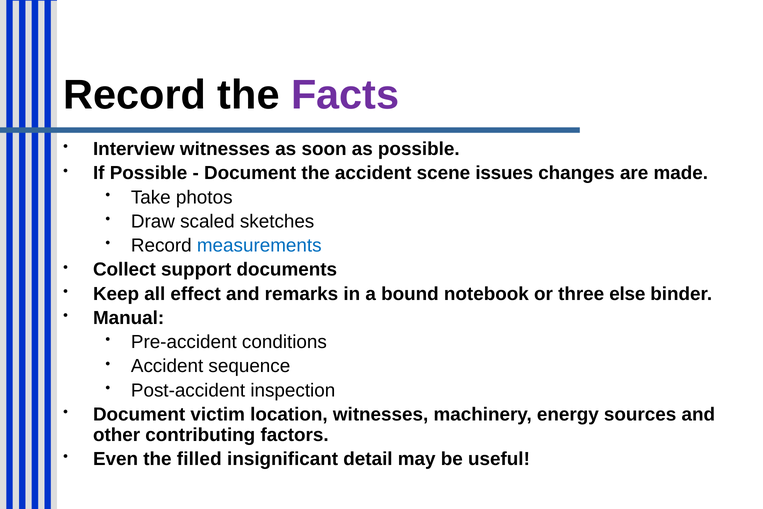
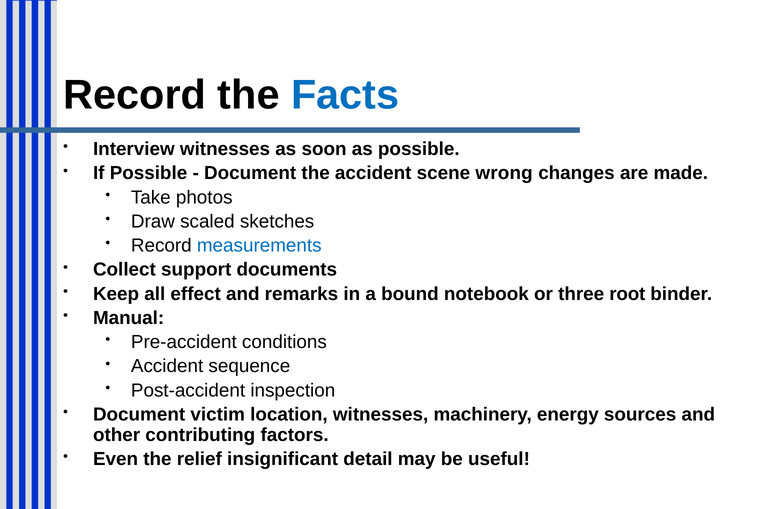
Facts colour: purple -> blue (345, 95)
issues: issues -> wrong (504, 173)
else: else -> root (627, 294)
filled: filled -> relief (199, 459)
